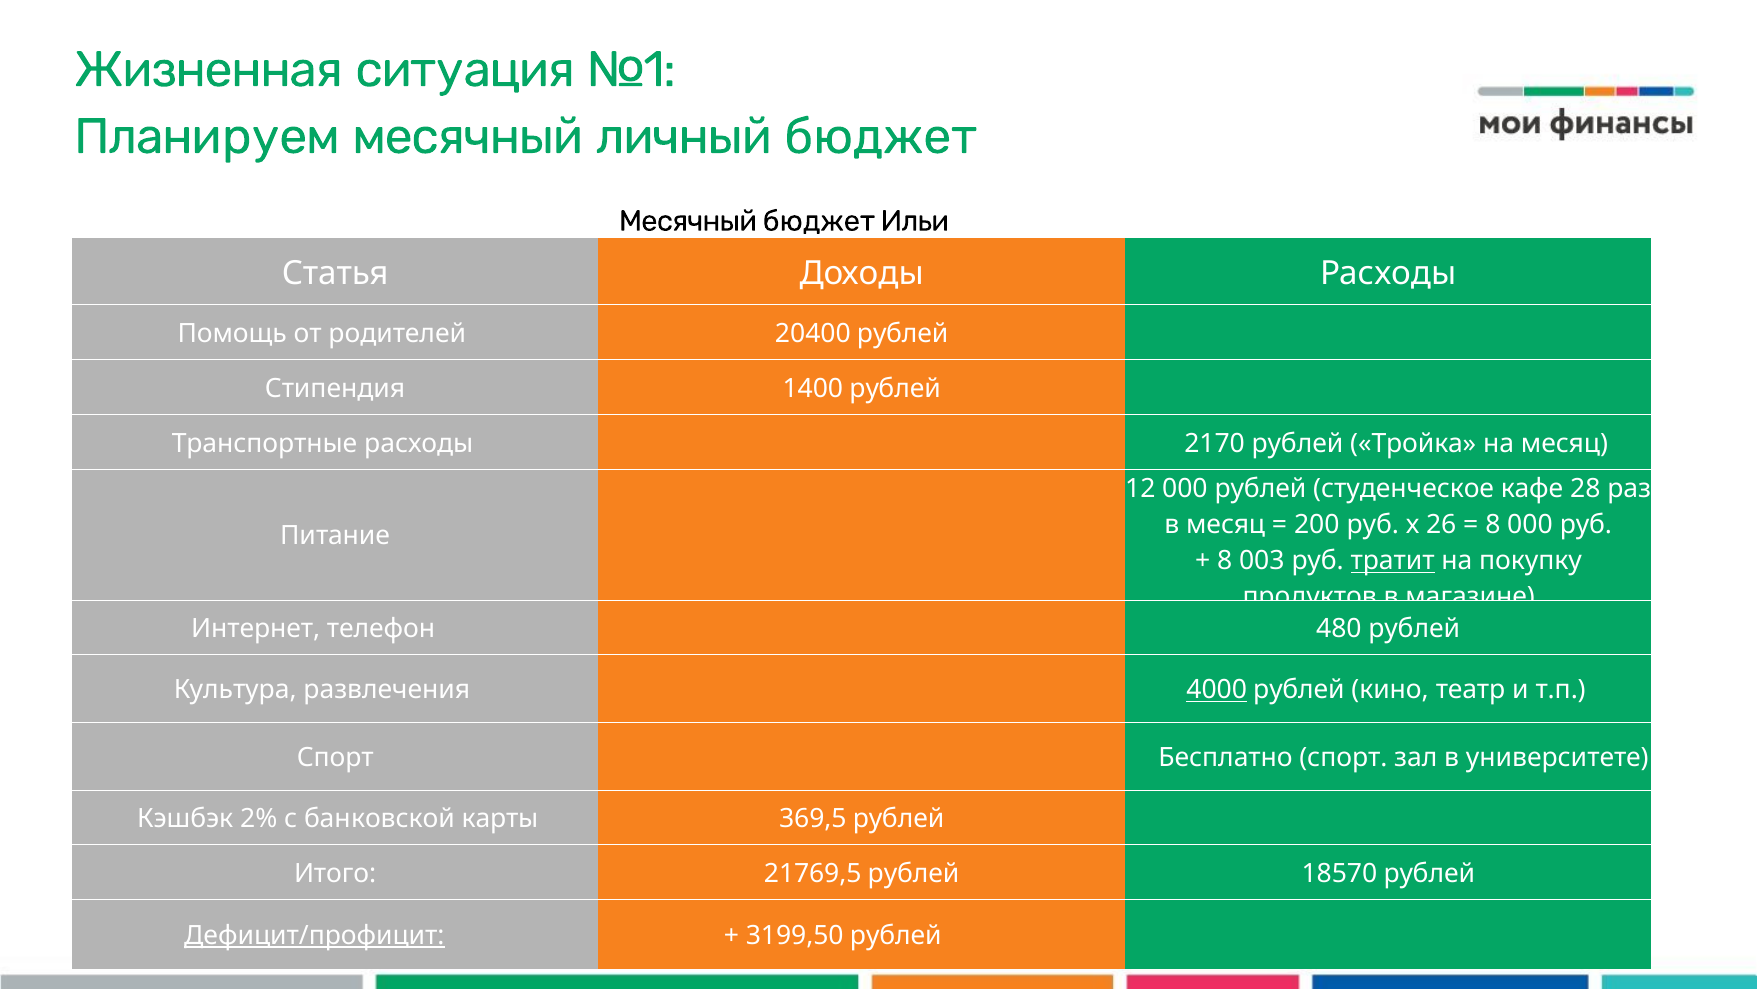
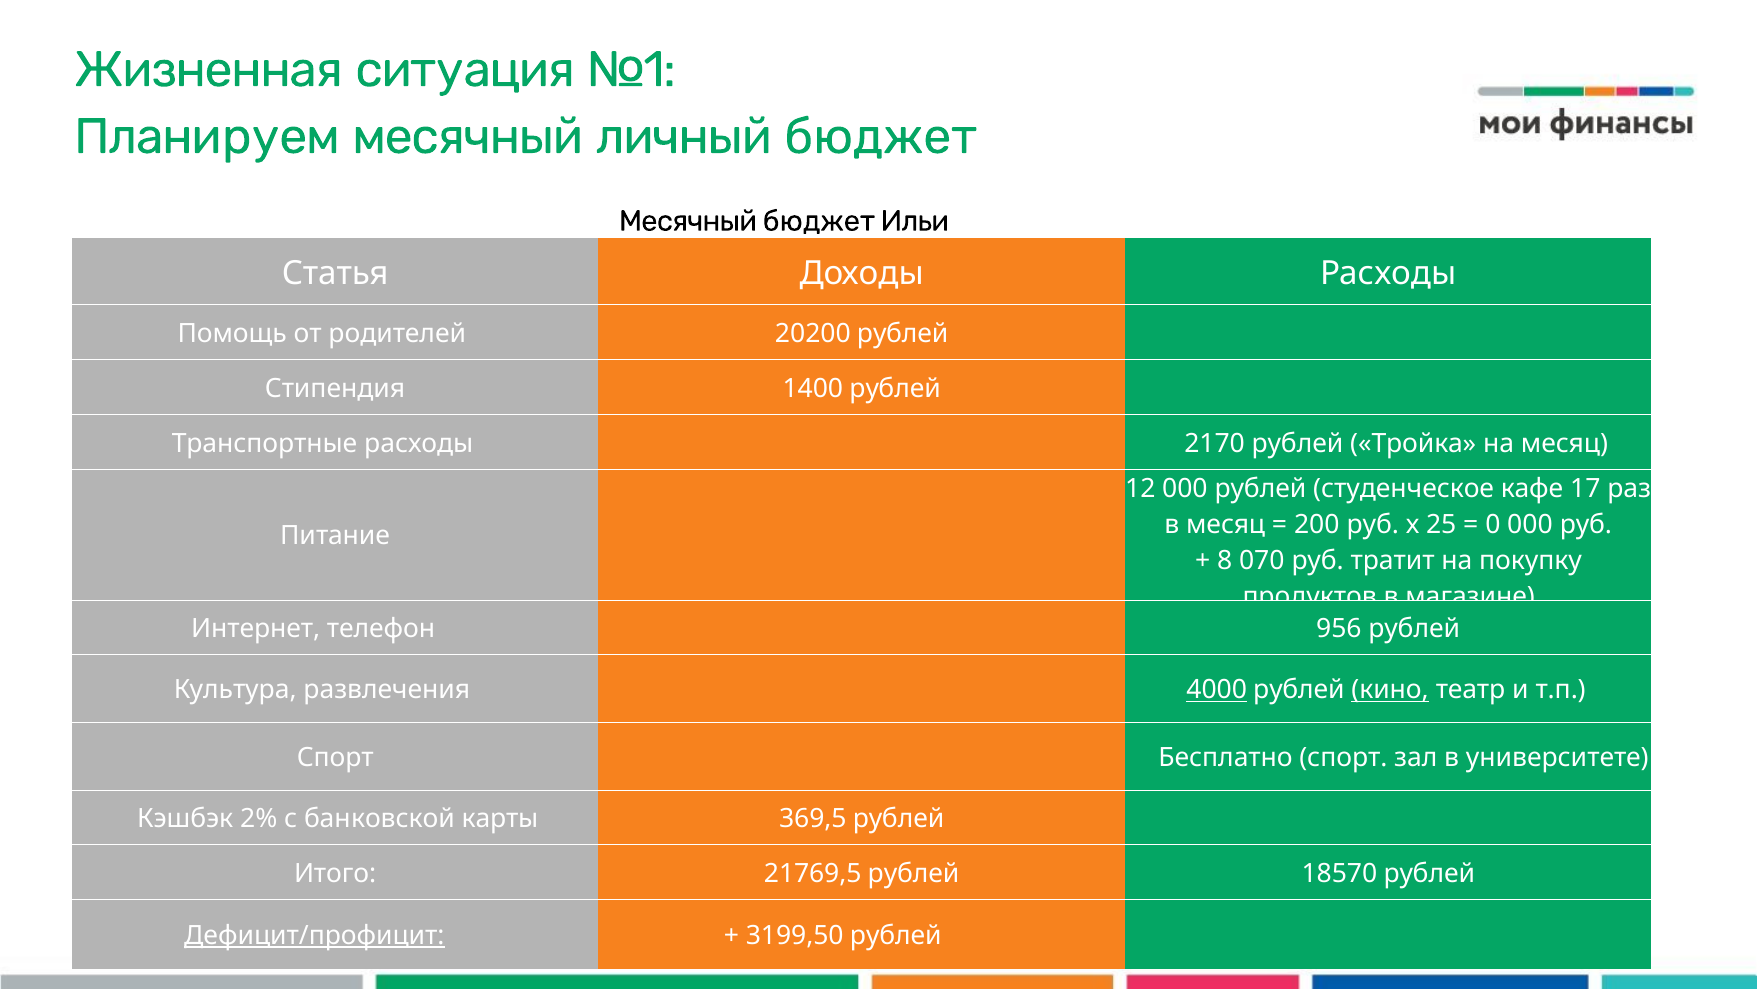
20400: 20400 -> 20200 (813, 333)
28: 28 -> 17 (1585, 489)
26: 26 -> 25 (1441, 525)
8: 8 -> 0 (1493, 525)
003: 003 -> 070 (1262, 561)
тратит underline: present -> none (1393, 561)
480: 480 -> 956 (1339, 628)
кино underline: none -> present (1390, 689)
